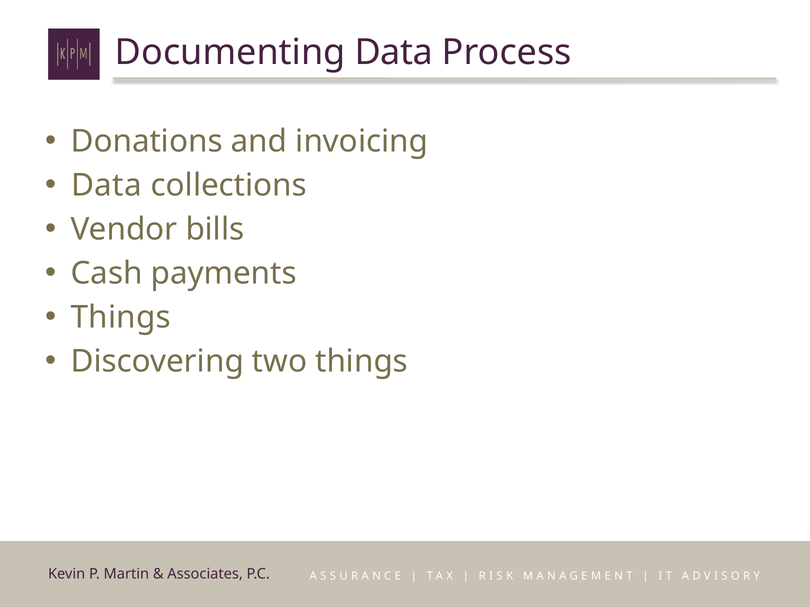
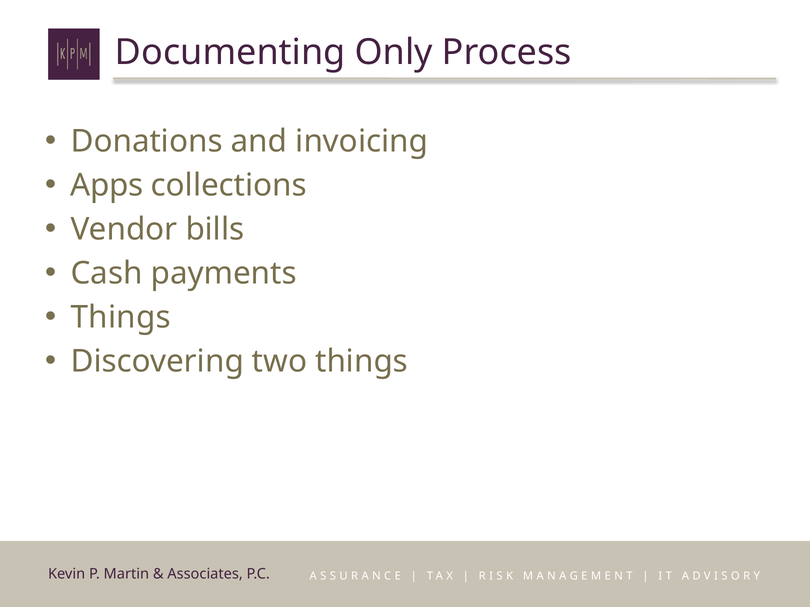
Documenting Data: Data -> Only (394, 52)
Data: Data -> Apps (107, 186)
